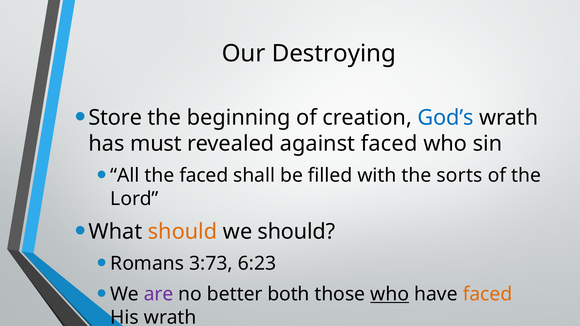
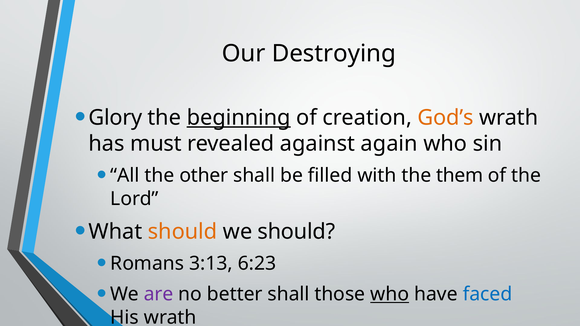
Store: Store -> Glory (115, 118)
beginning underline: none -> present (239, 118)
God’s colour: blue -> orange (446, 118)
against faced: faced -> again (389, 144)
the faced: faced -> other (204, 176)
sorts: sorts -> them (460, 176)
3:73: 3:73 -> 3:13 (211, 264)
better both: both -> shall (289, 294)
faced colour: orange -> blue (487, 294)
